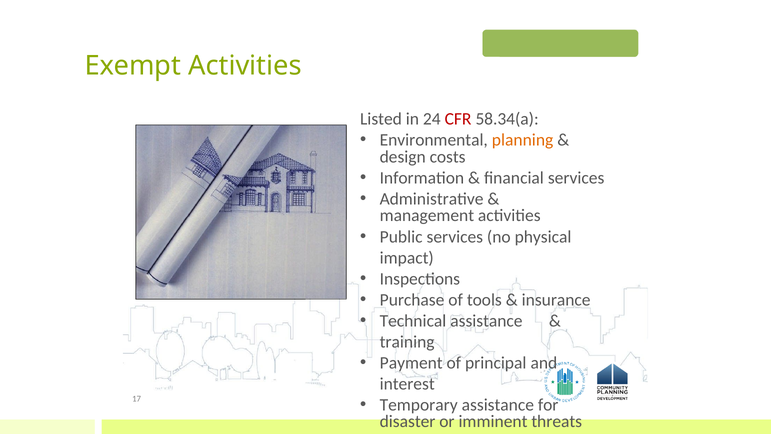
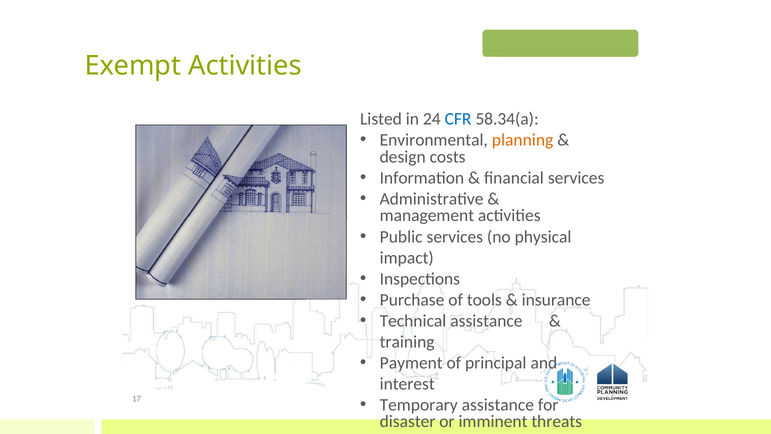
CFR colour: red -> blue (458, 119)
